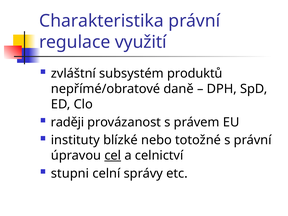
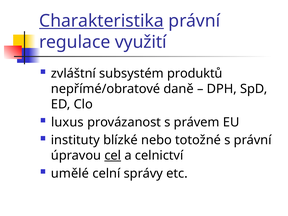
Charakteristika underline: none -> present (101, 21)
raději: raději -> luxus (67, 122)
stupni: stupni -> umělé (70, 173)
